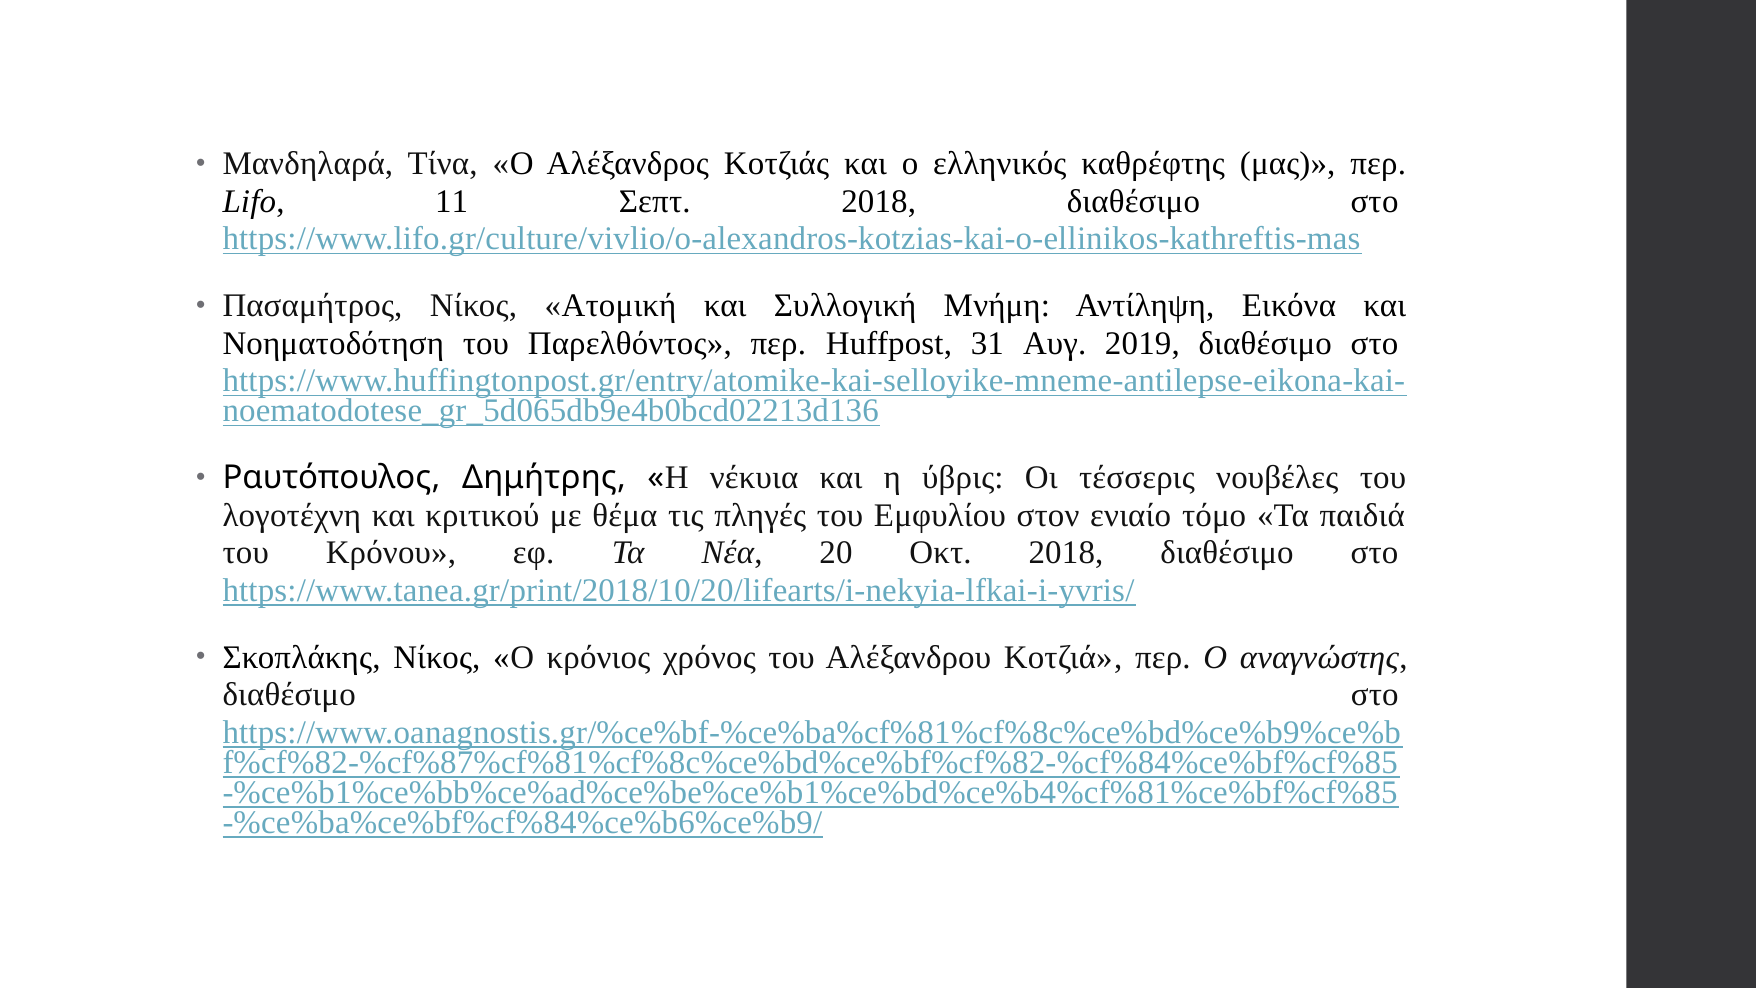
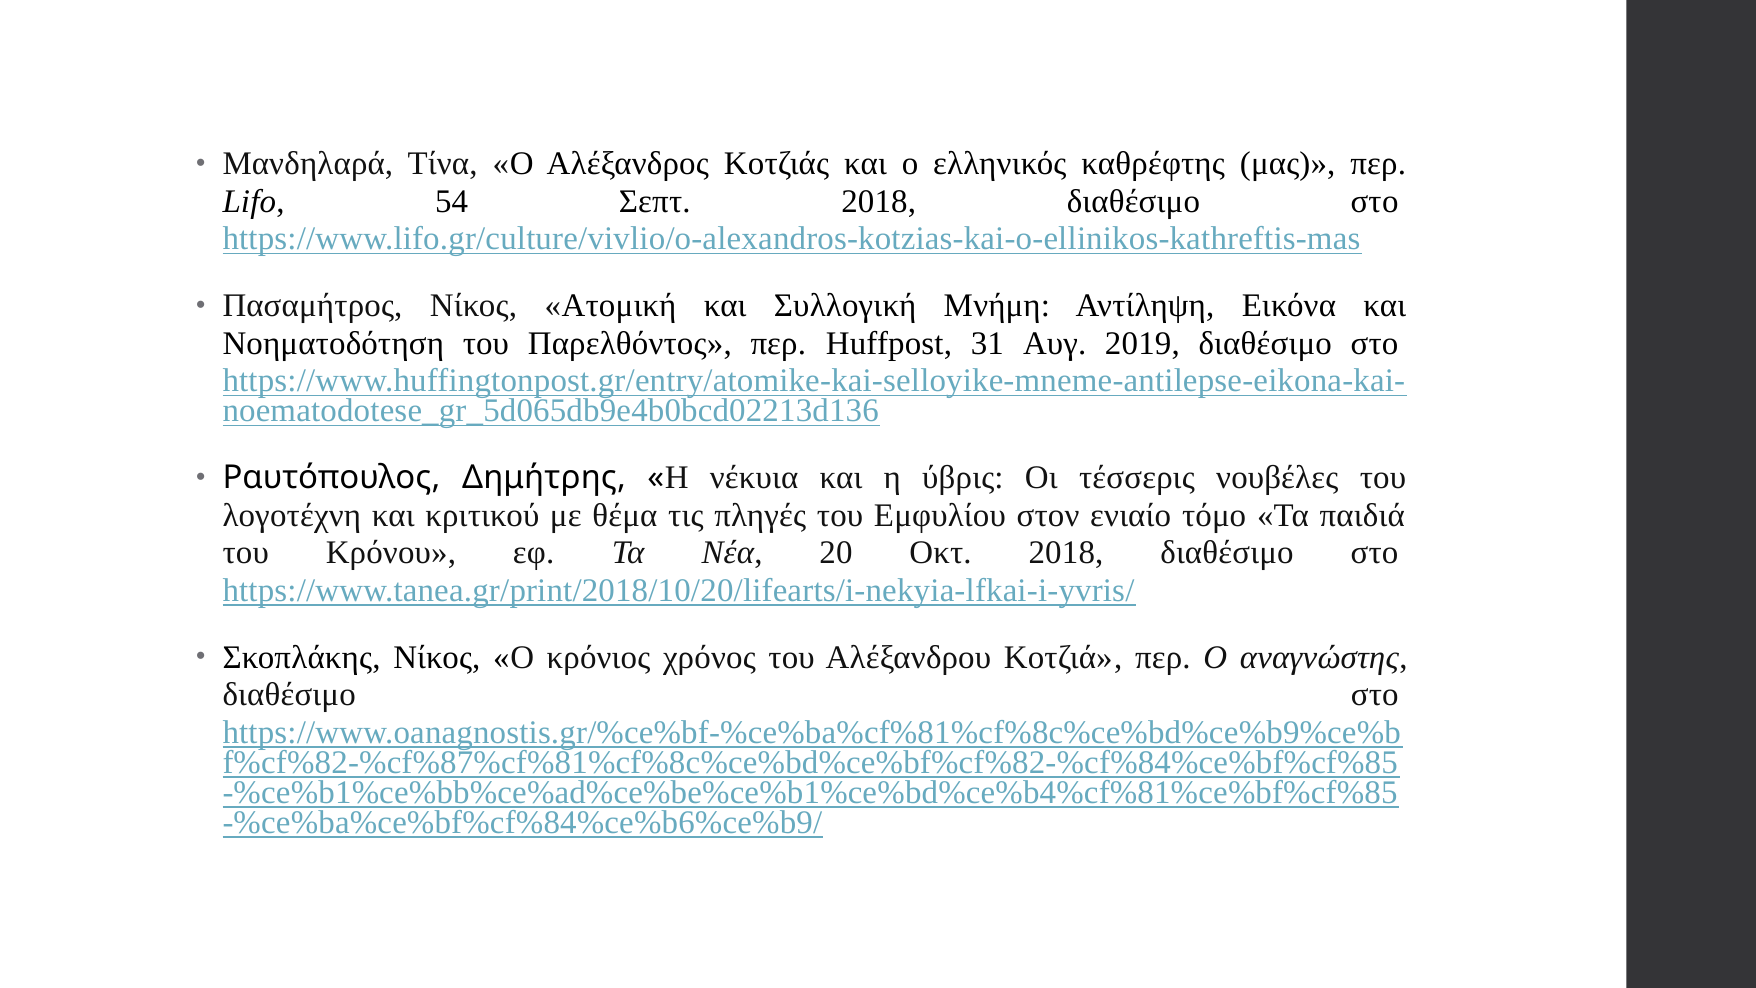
11: 11 -> 54 (452, 201)
